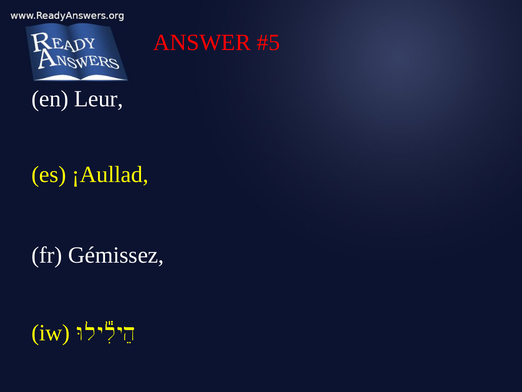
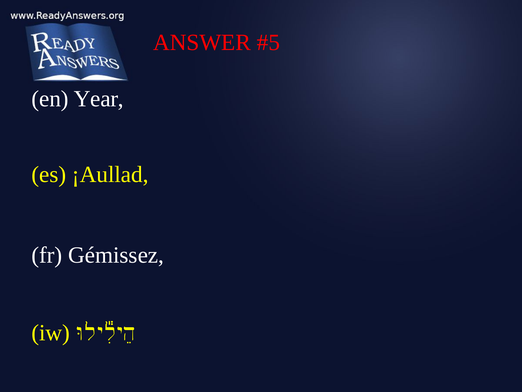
Leur: Leur -> Year (99, 99)
